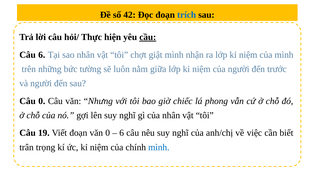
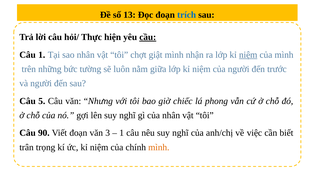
42: 42 -> 13 (130, 15)
Câu 6: 6 -> 1 (42, 55)
niệm underline: none -> present (248, 55)
Câu 0: 0 -> 5 (42, 101)
19: 19 -> 90 (44, 133)
văn 0: 0 -> 3 (108, 133)
6: 6 -> 1 (122, 133)
mình colour: blue -> orange (159, 147)
